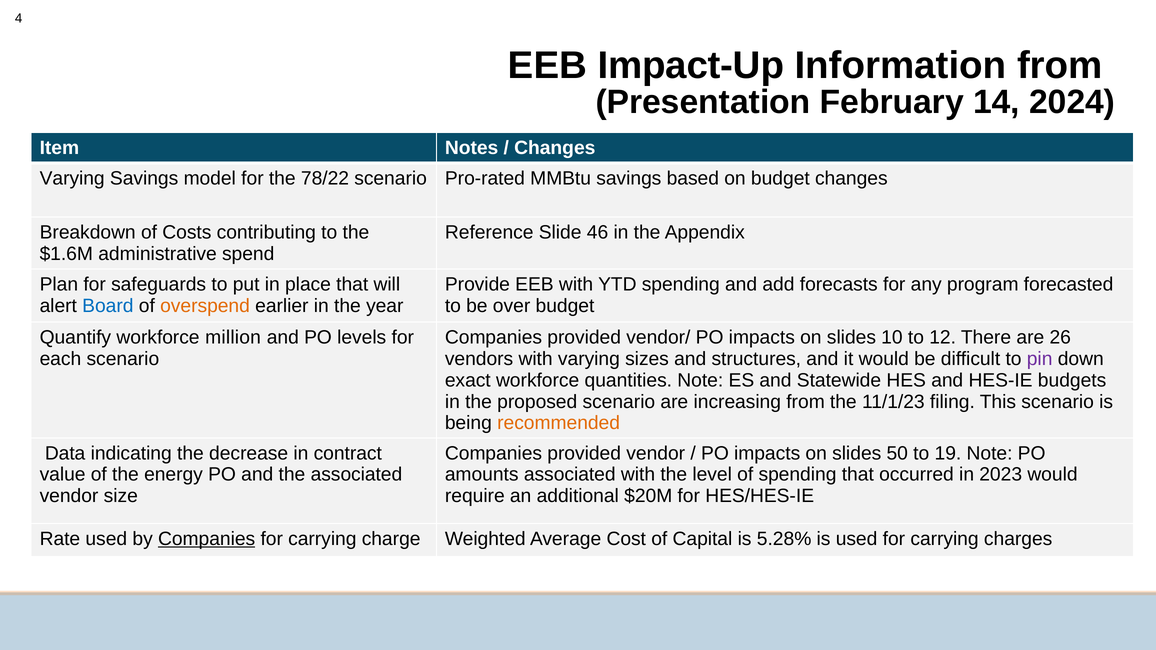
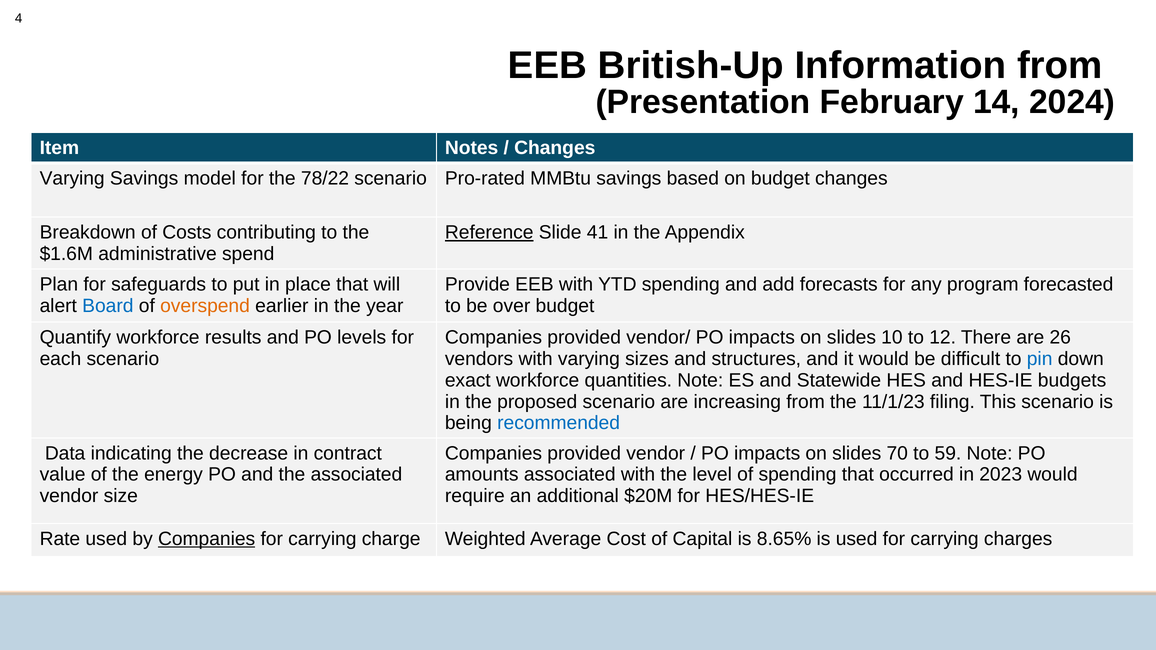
Impact-Up: Impact-Up -> British-Up (691, 66)
Reference underline: none -> present (489, 233)
46: 46 -> 41 (598, 233)
million: million -> results (233, 338)
pin colour: purple -> blue (1040, 359)
recommended colour: orange -> blue (559, 423)
50: 50 -> 70 (897, 453)
19: 19 -> 59 (948, 453)
5.28%: 5.28% -> 8.65% (784, 539)
